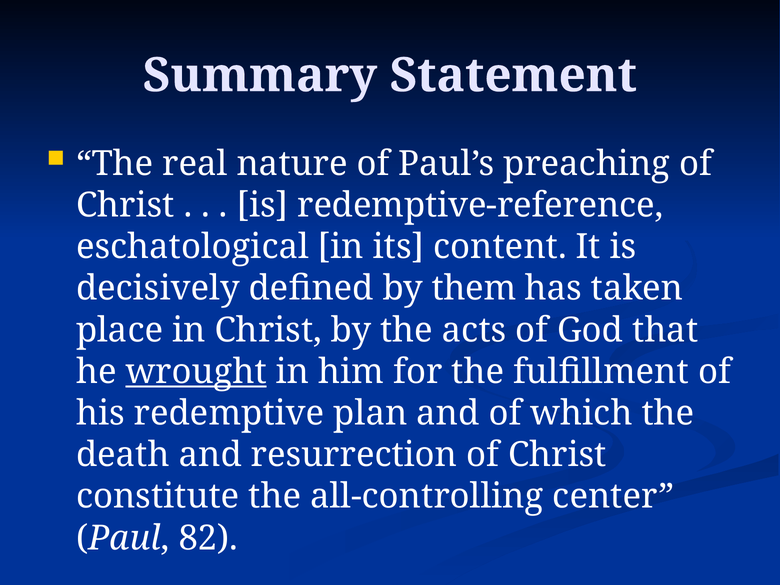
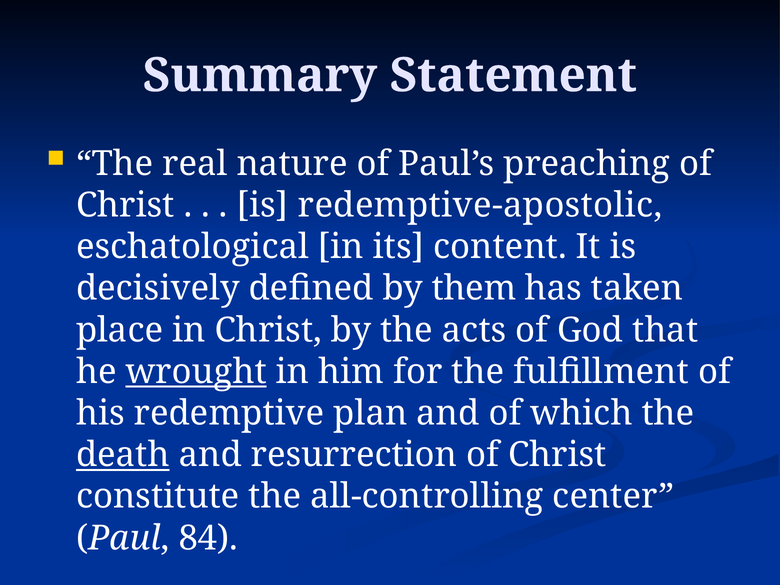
redemptive-reference: redemptive-reference -> redemptive-apostolic (480, 205)
death underline: none -> present (123, 455)
82: 82 -> 84 (208, 538)
